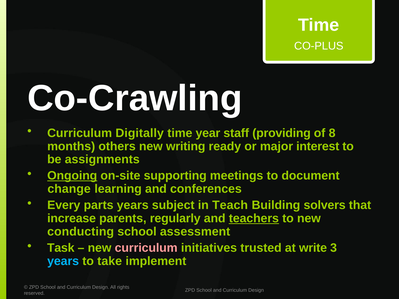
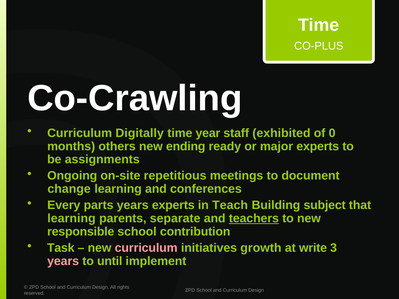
providing: providing -> exhibited (281, 133)
8: 8 -> 0 (332, 133)
writing: writing -> ending (186, 146)
major interest: interest -> experts (318, 146)
Ongoing underline: present -> none (72, 176)
supporting: supporting -> repetitious (175, 176)
years subject: subject -> experts (173, 205)
solvers: solvers -> subject (325, 205)
increase: increase -> learning (71, 219)
regularly: regularly -> separate (175, 219)
conducting: conducting -> responsible (81, 232)
assessment: assessment -> contribution (195, 232)
trusted: trusted -> growth (261, 248)
years colour: light blue -> pink (63, 261)
take: take -> until (110, 261)
